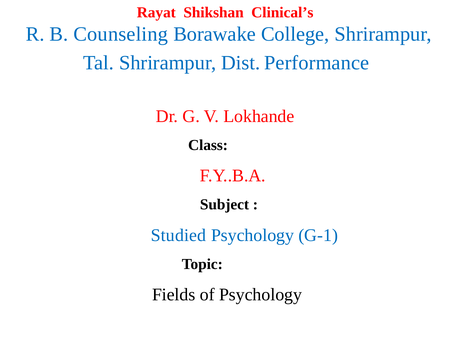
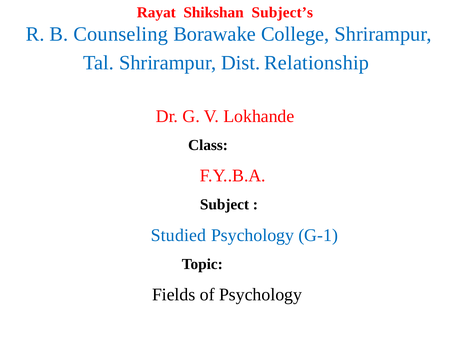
Clinical’s: Clinical’s -> Subject’s (282, 13)
Performance: Performance -> Relationship (317, 63)
